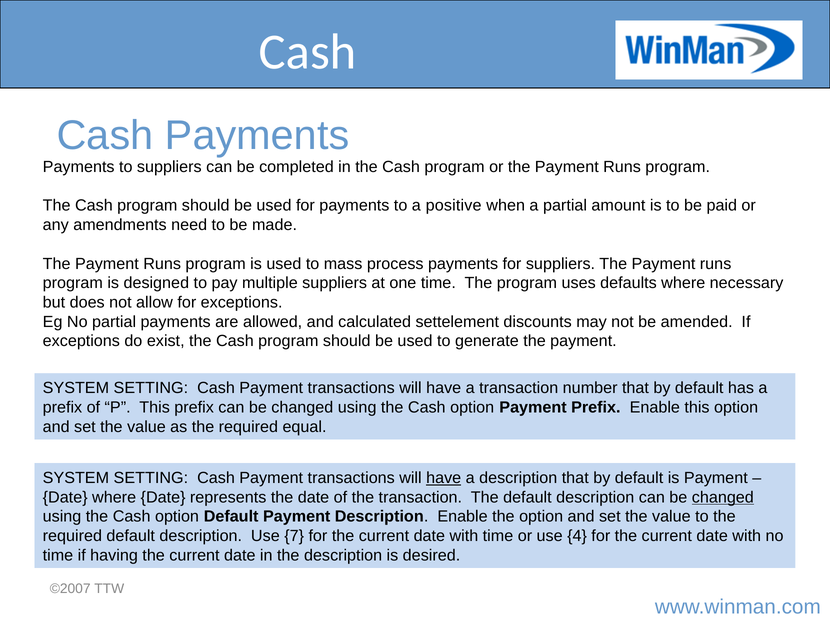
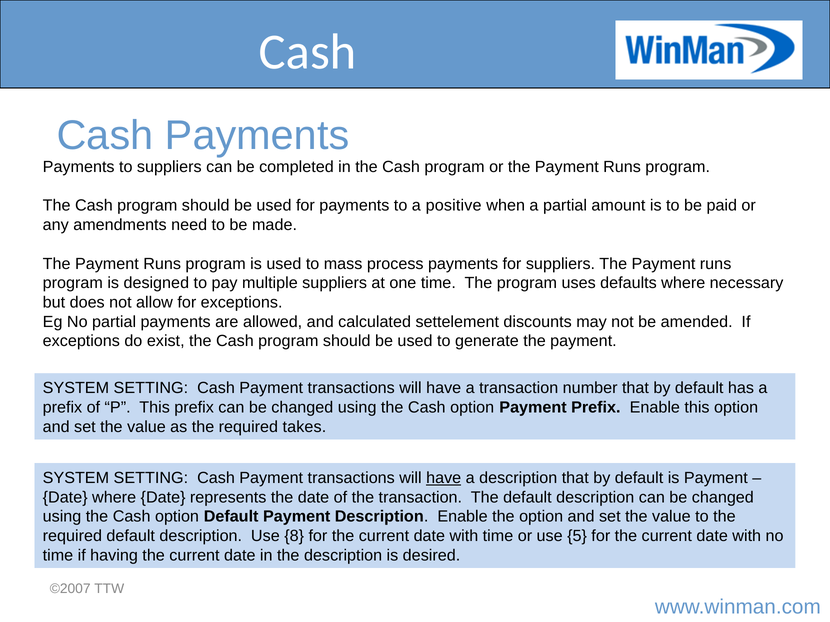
equal: equal -> takes (304, 427)
changed underline: present -> none (723, 498)
7: 7 -> 8 (294, 536)
4: 4 -> 5 (577, 536)
